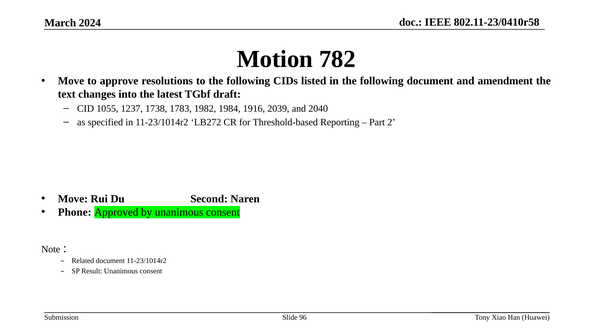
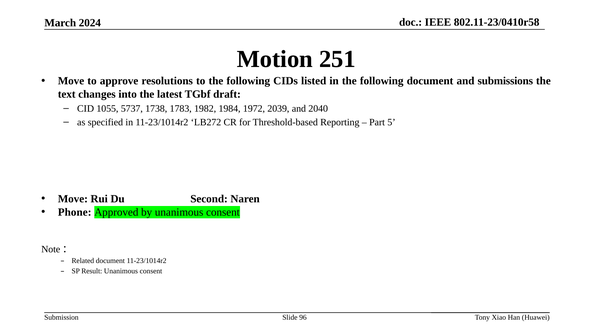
782: 782 -> 251 (337, 59)
amendment: amendment -> submissions (505, 81)
1237: 1237 -> 5737 (132, 109)
1916: 1916 -> 1972 (254, 109)
2: 2 -> 5 (391, 122)
